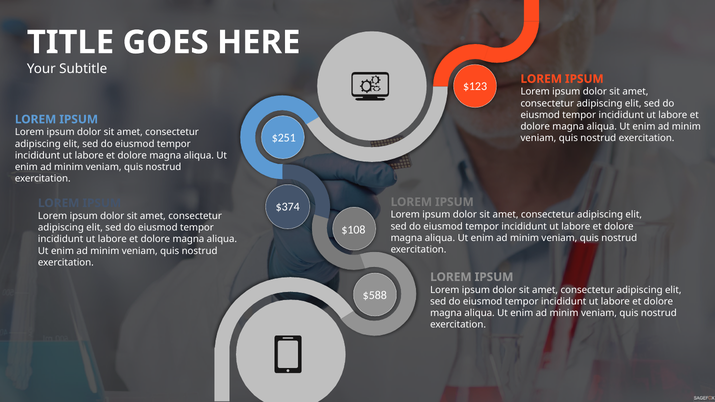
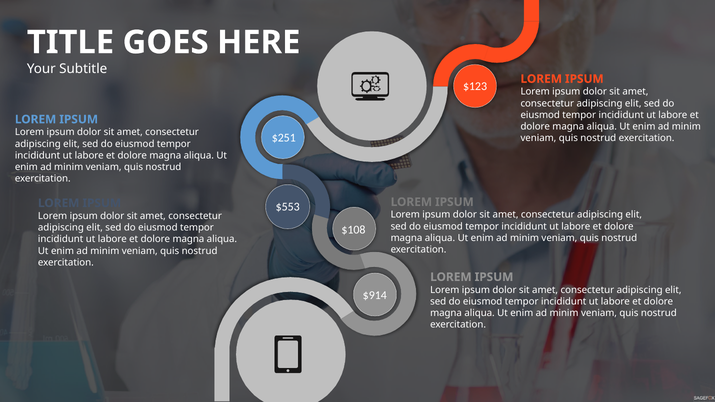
$374: $374 -> $553 (288, 207)
$588: $588 -> $914 (375, 295)
